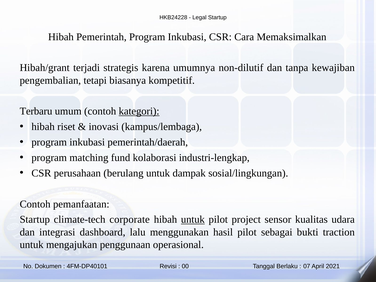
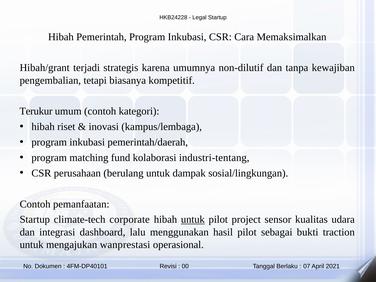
Terbaru: Terbaru -> Terukur (36, 111)
kategori underline: present -> none (139, 111)
industri-lengkap: industri-lengkap -> industri-tentang (214, 158)
penggunaan: penggunaan -> wanprestasi (125, 245)
